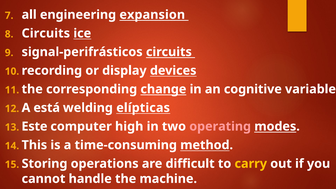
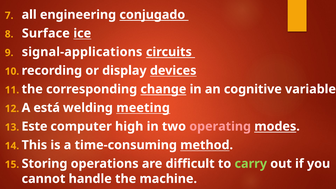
expansion: expansion -> conjugado (152, 15)
Circuits: Circuits -> Surface (46, 33)
signal-perifrásticos: signal-perifrásticos -> signal-applications (82, 52)
elípticas: elípticas -> meeting (143, 108)
carry colour: yellow -> light green (251, 164)
